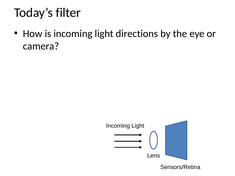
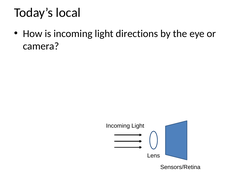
filter: filter -> local (68, 13)
